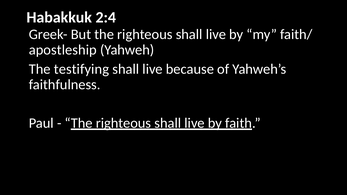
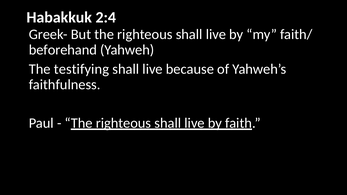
apostleship: apostleship -> beforehand (63, 50)
